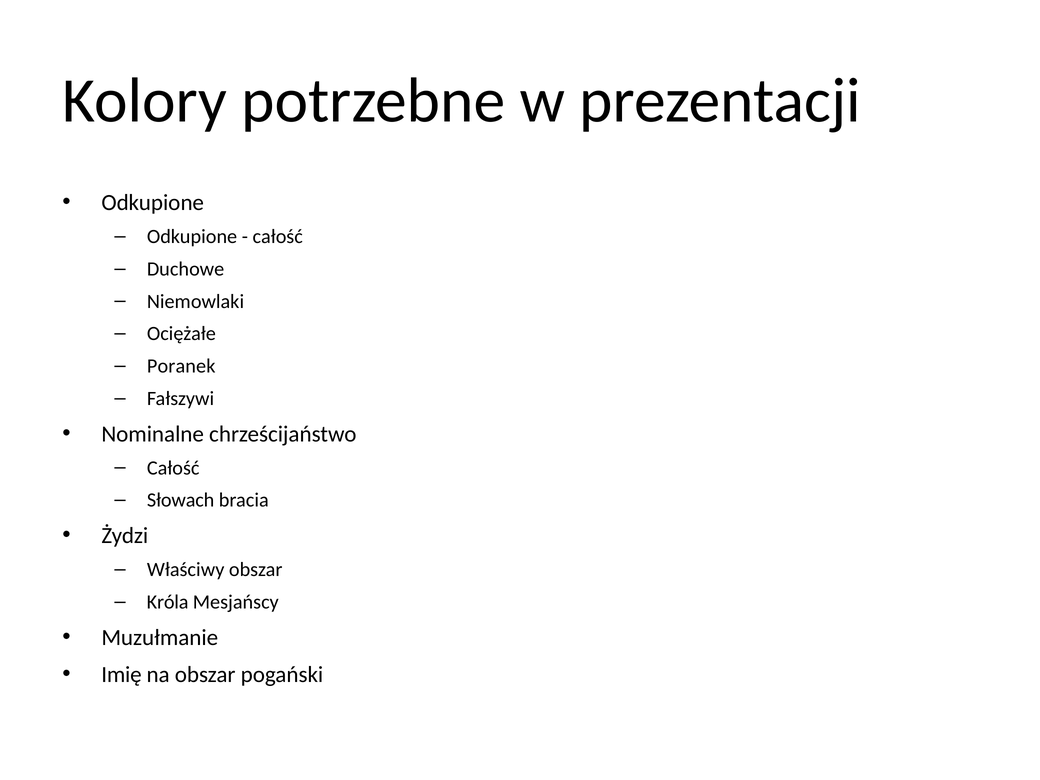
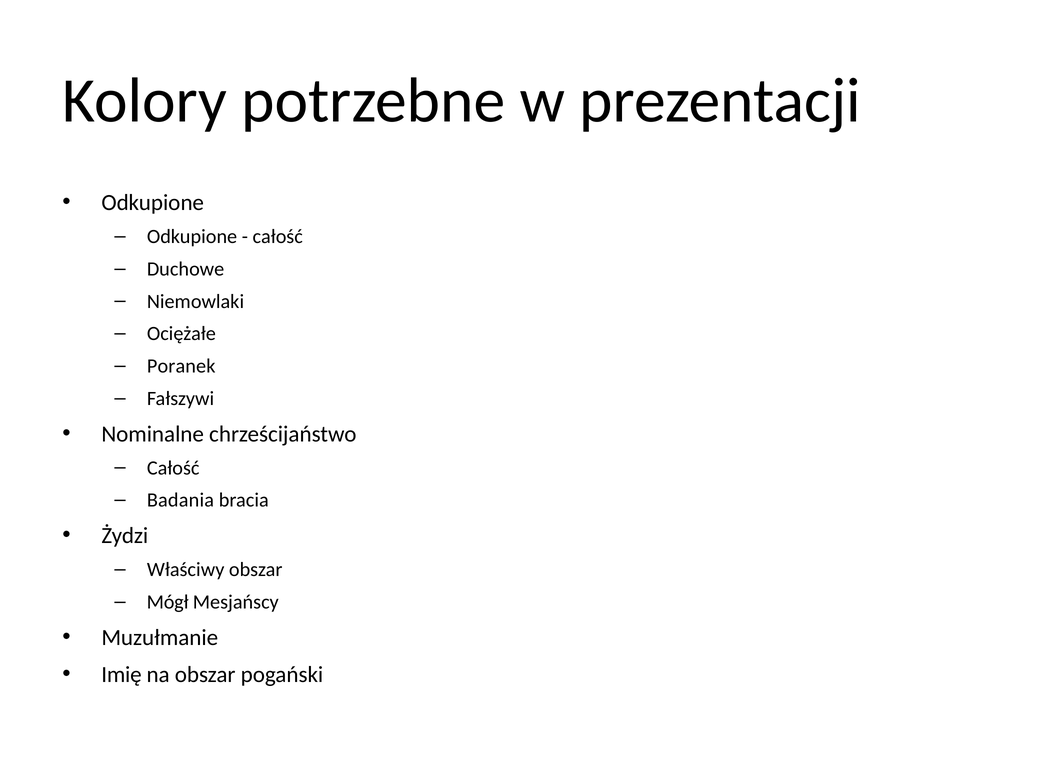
Słowach: Słowach -> Badania (180, 500)
Króla: Króla -> Mógł (168, 602)
